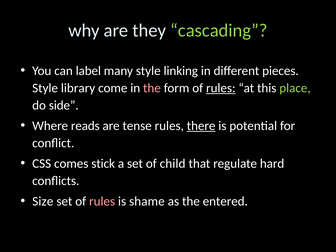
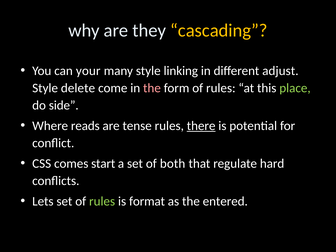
cascading colour: light green -> yellow (219, 31)
label: label -> your (88, 71)
pieces: pieces -> adjust (280, 71)
library: library -> delete (78, 88)
rules underline: present -> none (221, 88)
stick: stick -> start (103, 164)
child: child -> both (173, 164)
Size: Size -> Lets (43, 201)
rules colour: pink -> light green (102, 201)
shame: shame -> format (147, 201)
